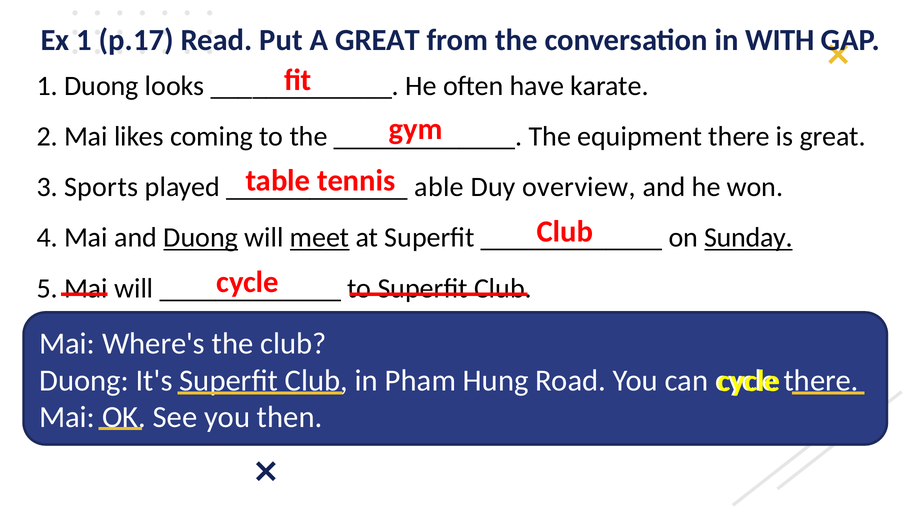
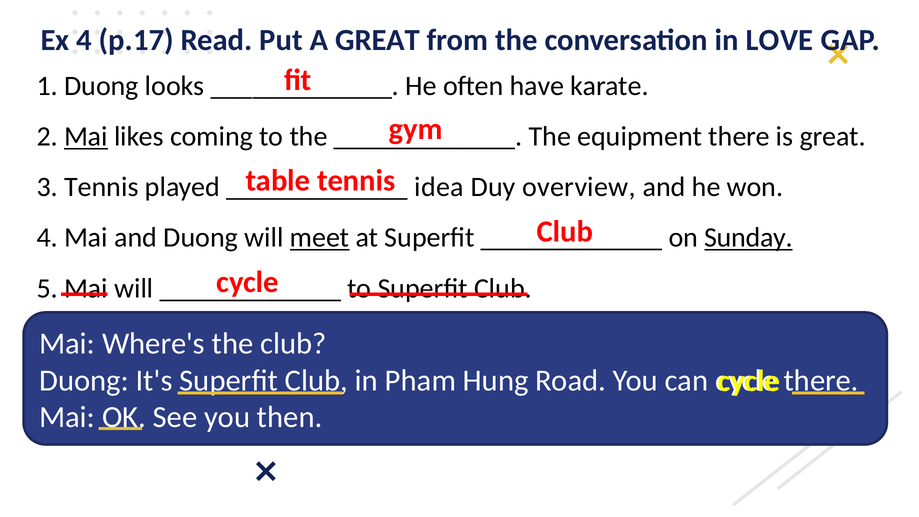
Ex 1: 1 -> 4 (84, 40)
WITH: WITH -> LOVE (780, 40)
Mai underline: none -> present (86, 137)
3 Sports: Sports -> Tennis (101, 187)
able: able -> idea (439, 187)
Duong underline: present -> none (201, 238)
